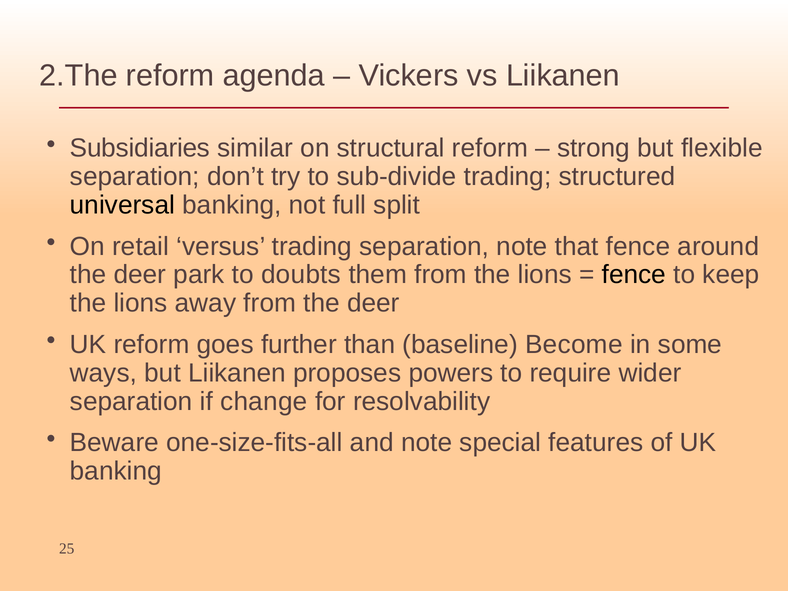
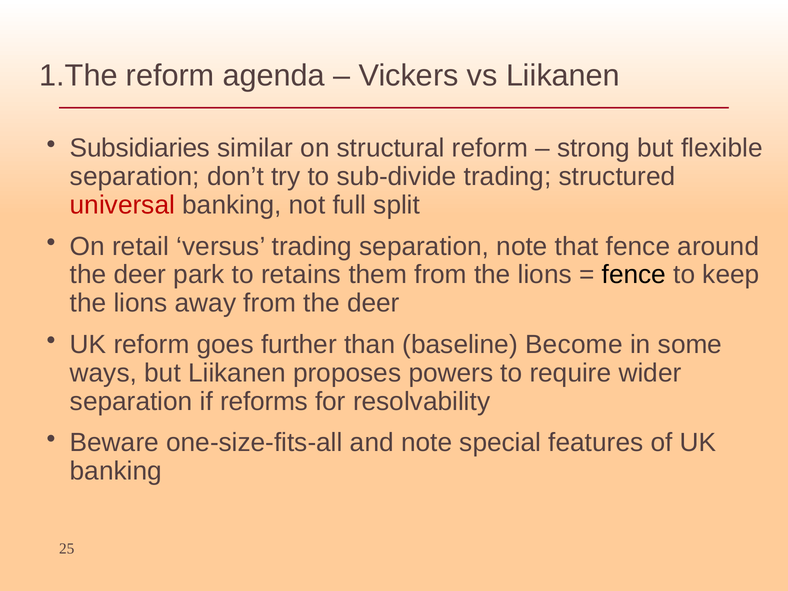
2.The: 2.The -> 1.The (79, 76)
universal colour: black -> red (122, 205)
doubts: doubts -> retains (301, 275)
change: change -> reforms (264, 401)
